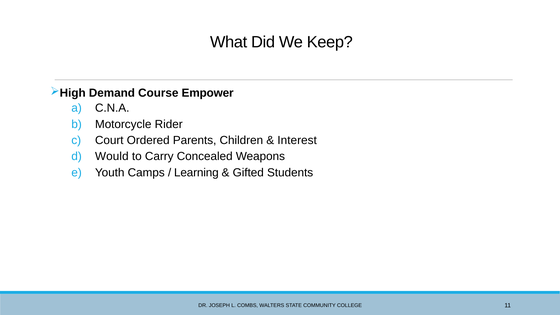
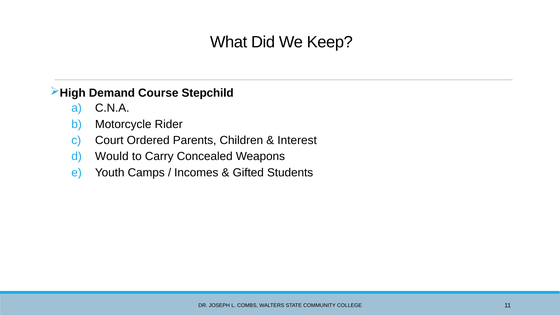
Empower: Empower -> Stepchild (208, 93)
Learning: Learning -> Incomes (196, 173)
